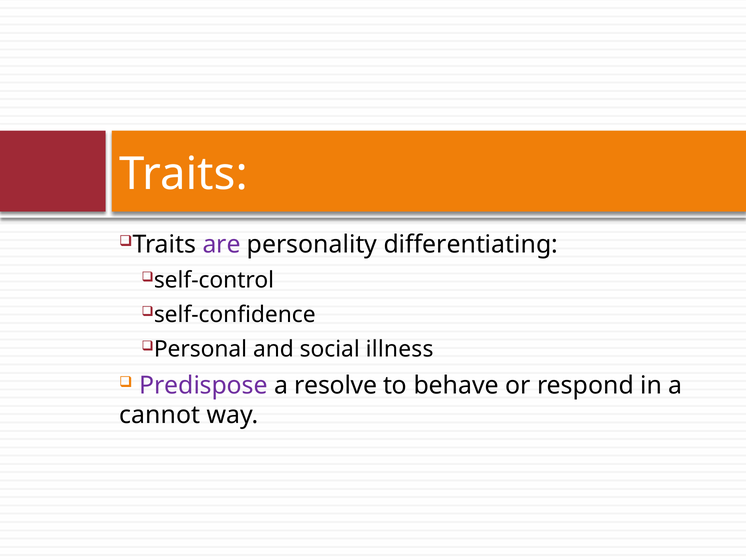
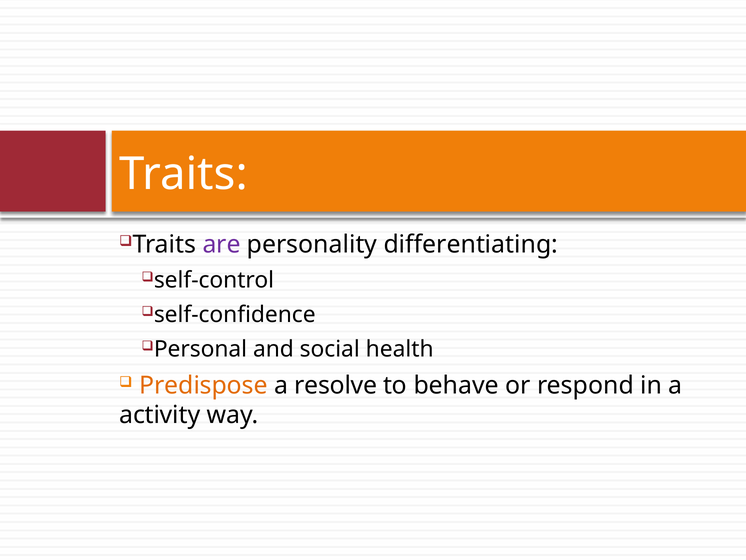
illness: illness -> health (400, 349)
Predispose colour: purple -> orange (203, 385)
cannot: cannot -> activity (160, 415)
